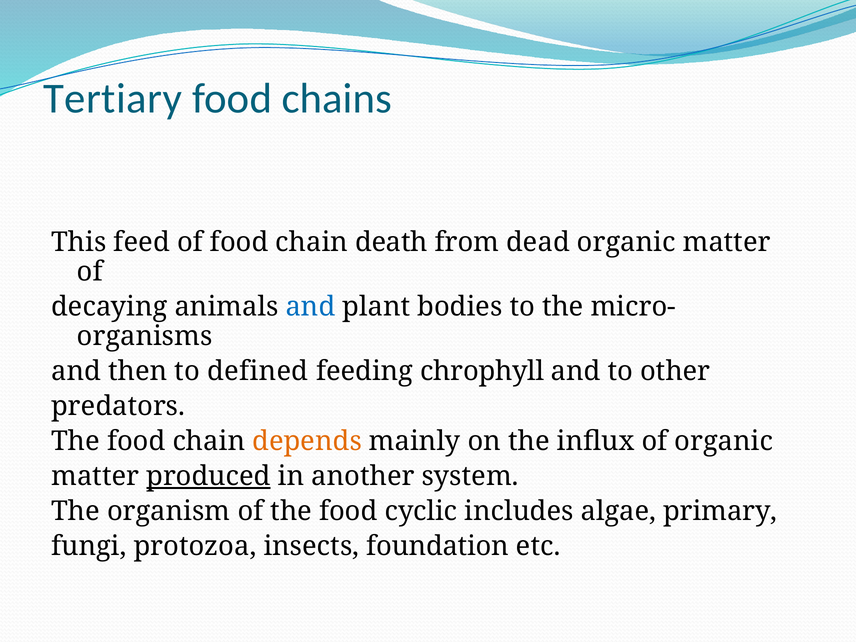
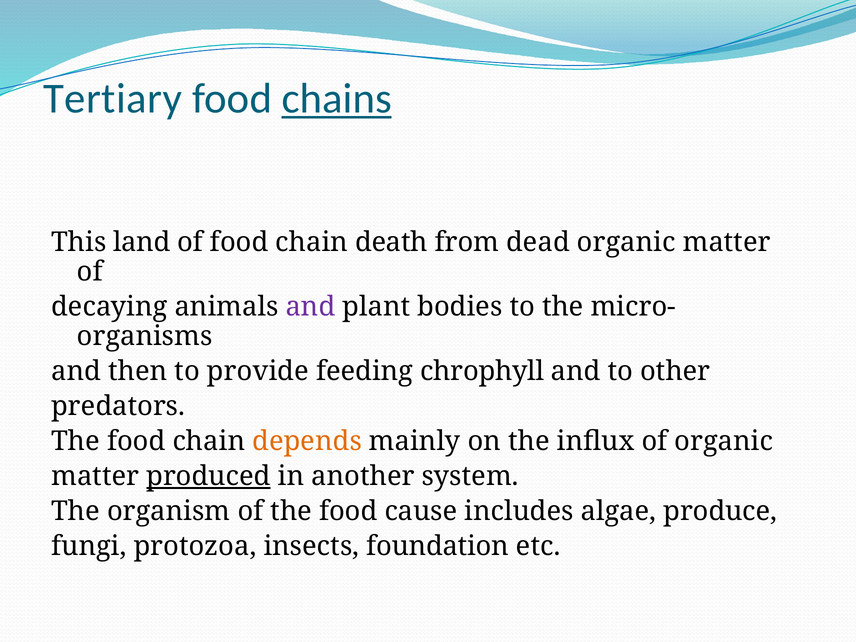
chains underline: none -> present (337, 99)
feed: feed -> land (142, 242)
and colour: blue -> purple (310, 307)
defined: defined -> provide (258, 371)
cyclic: cyclic -> cause (421, 511)
primary: primary -> produce (720, 511)
